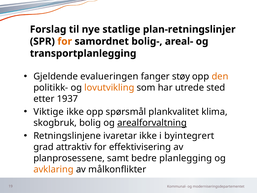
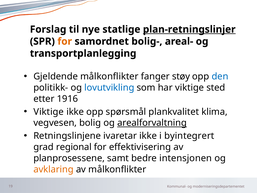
plan-retningslinjer underline: none -> present (189, 29)
Gjeldende evalueringen: evalueringen -> målkonflikter (109, 76)
den colour: orange -> blue (220, 76)
lovutvikling colour: orange -> blue (109, 88)
har utrede: utrede -> viktige (190, 88)
1937: 1937 -> 1916 (67, 99)
skogbruk: skogbruk -> vegvesen (55, 123)
attraktiv: attraktiv -> regional (74, 147)
planlegging: planlegging -> intensjonen (186, 158)
